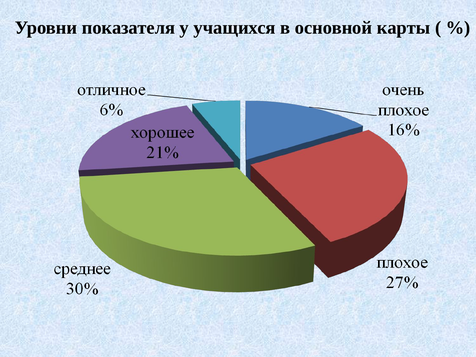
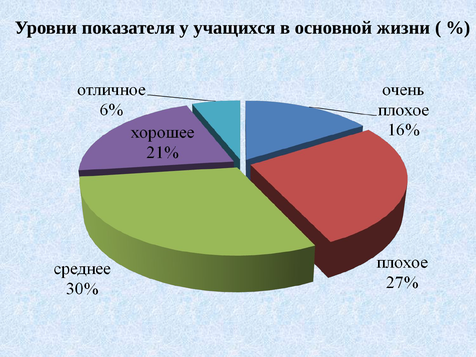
карты: карты -> жизни (404, 28)
